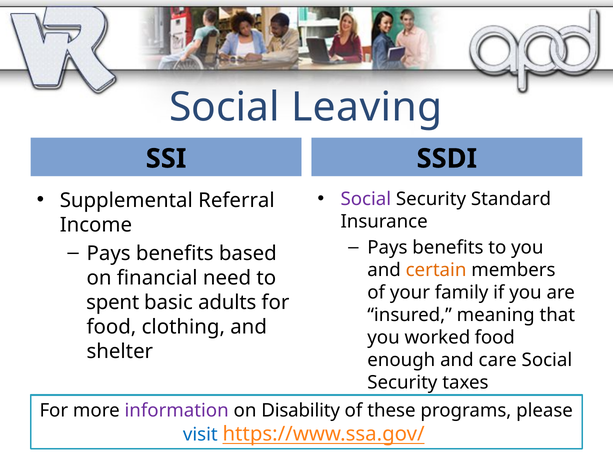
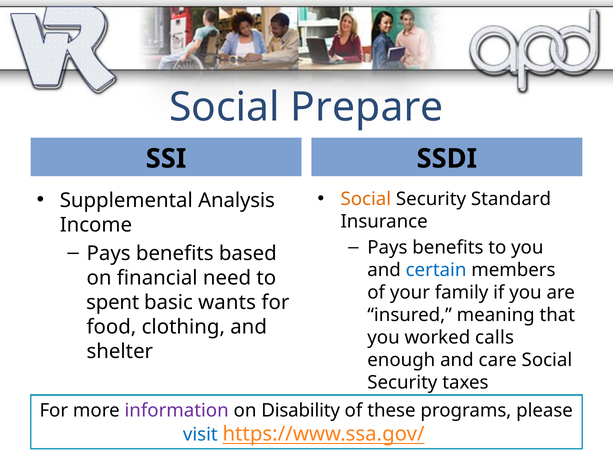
Leaving: Leaving -> Prepare (367, 108)
Social colour: purple -> orange (366, 200)
Referral: Referral -> Analysis (237, 201)
certain colour: orange -> blue (436, 271)
adults: adults -> wants (227, 303)
worked food: food -> calls (495, 338)
